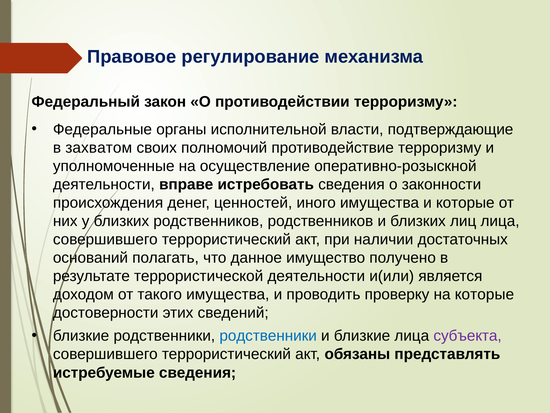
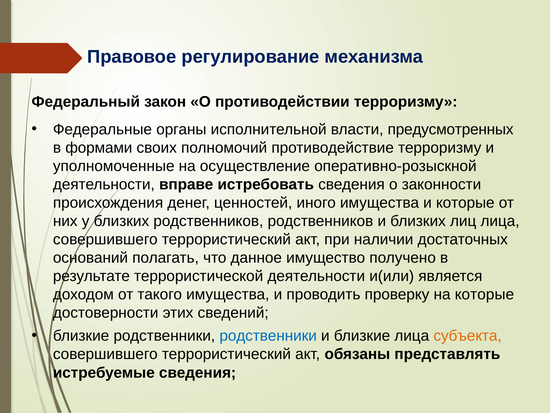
подтверждающие: подтверждающие -> предусмотренных (451, 129)
захватом: захватом -> формами (99, 147)
субъекта colour: purple -> orange (468, 335)
